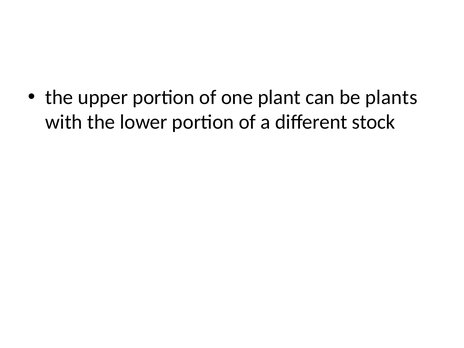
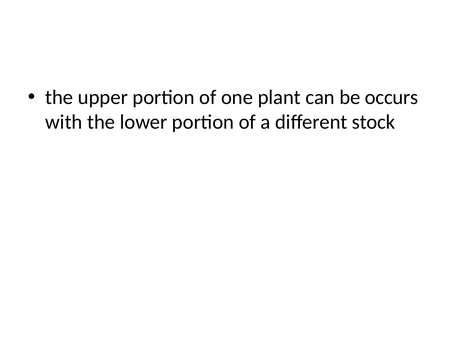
plants: plants -> occurs (392, 97)
